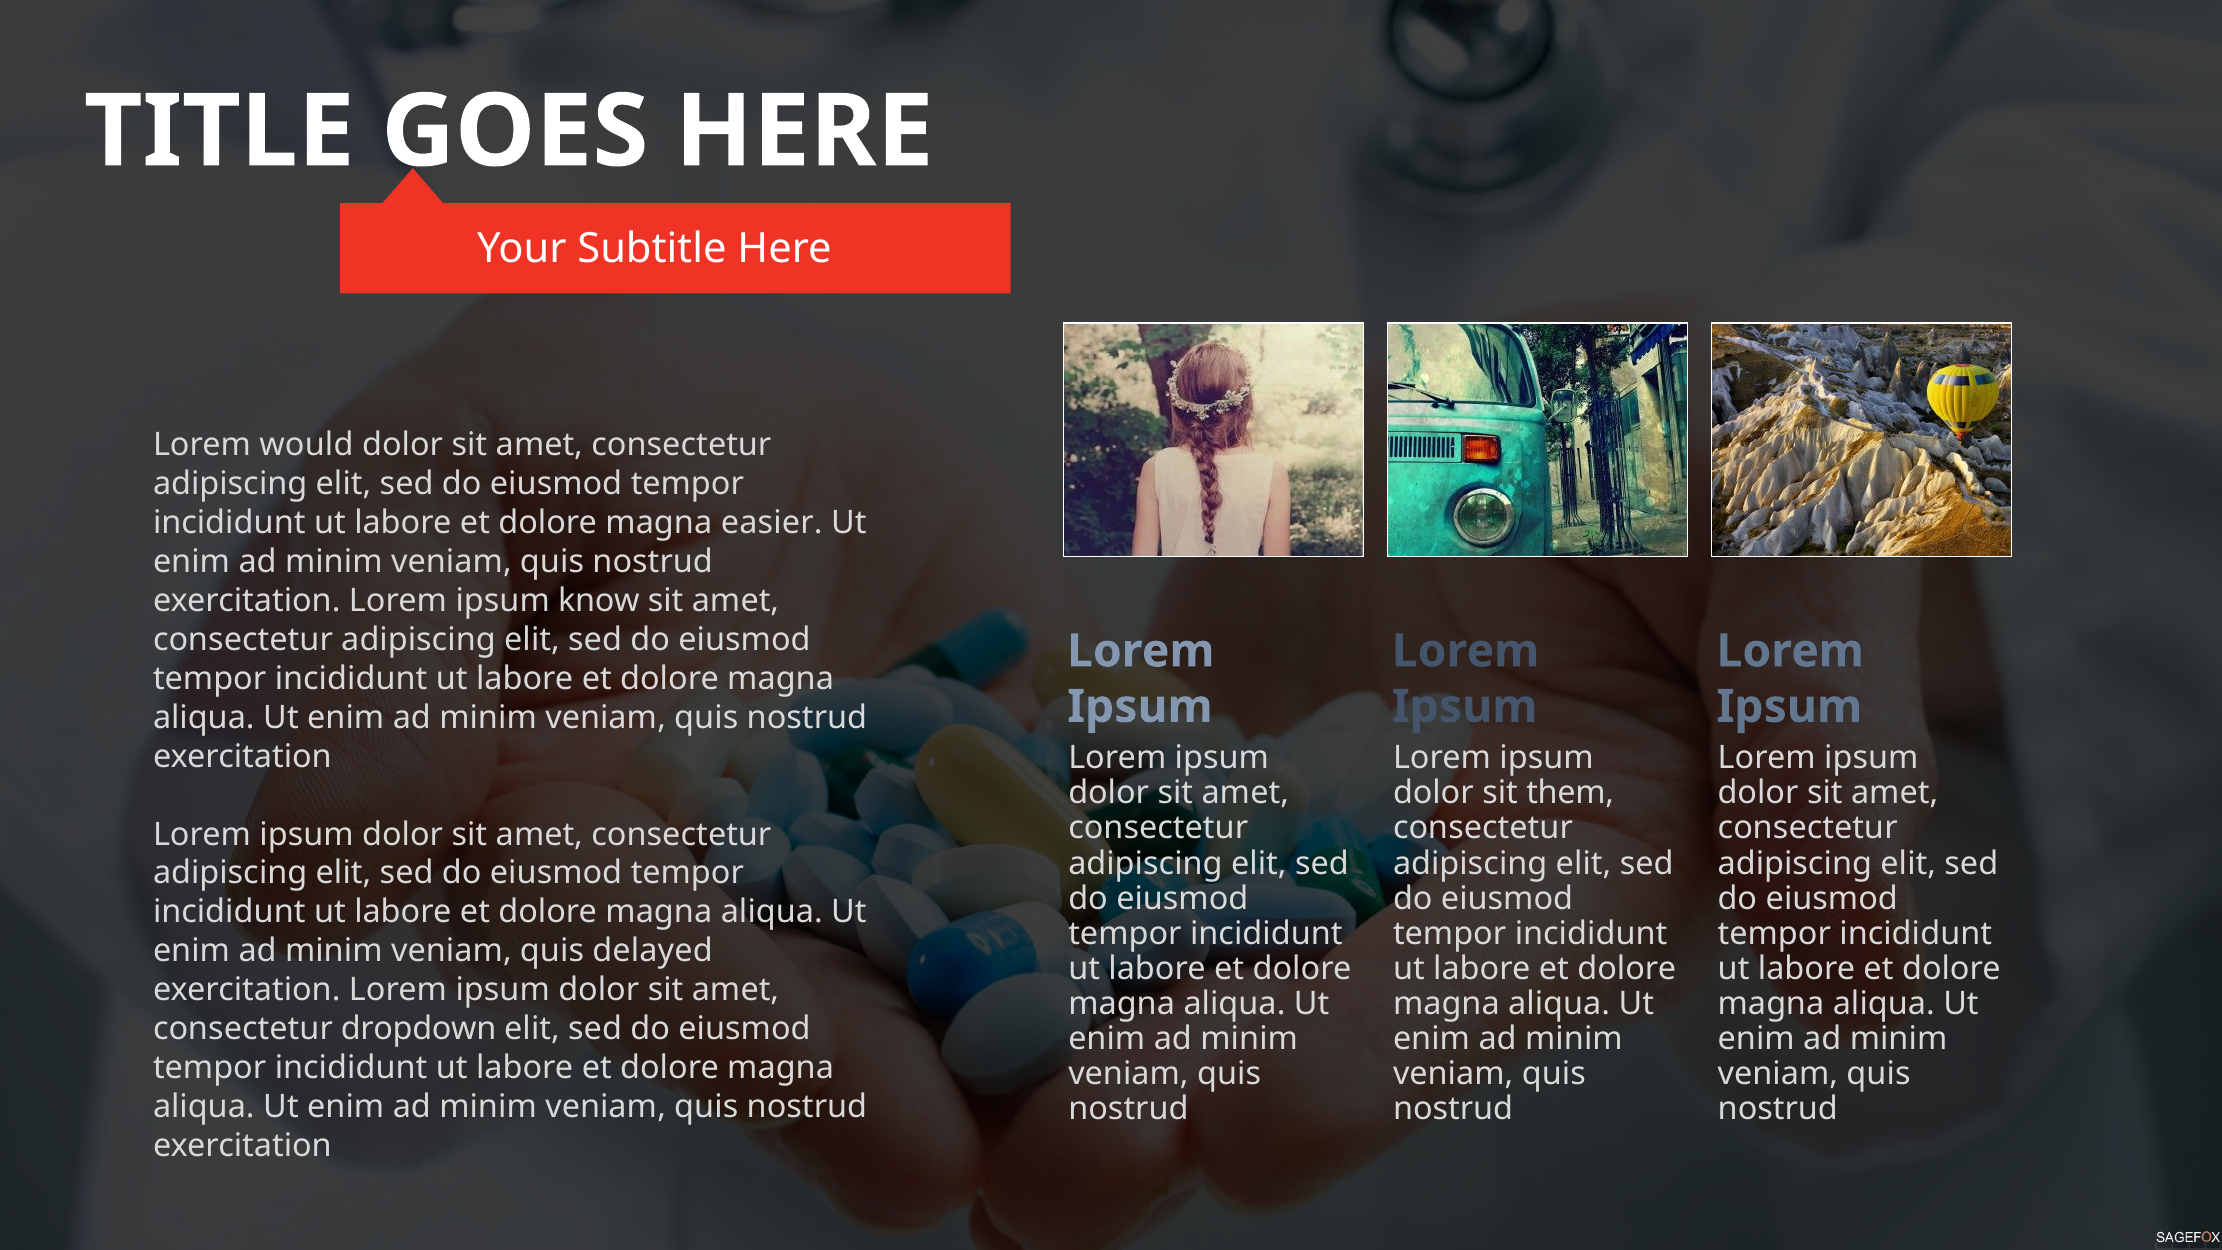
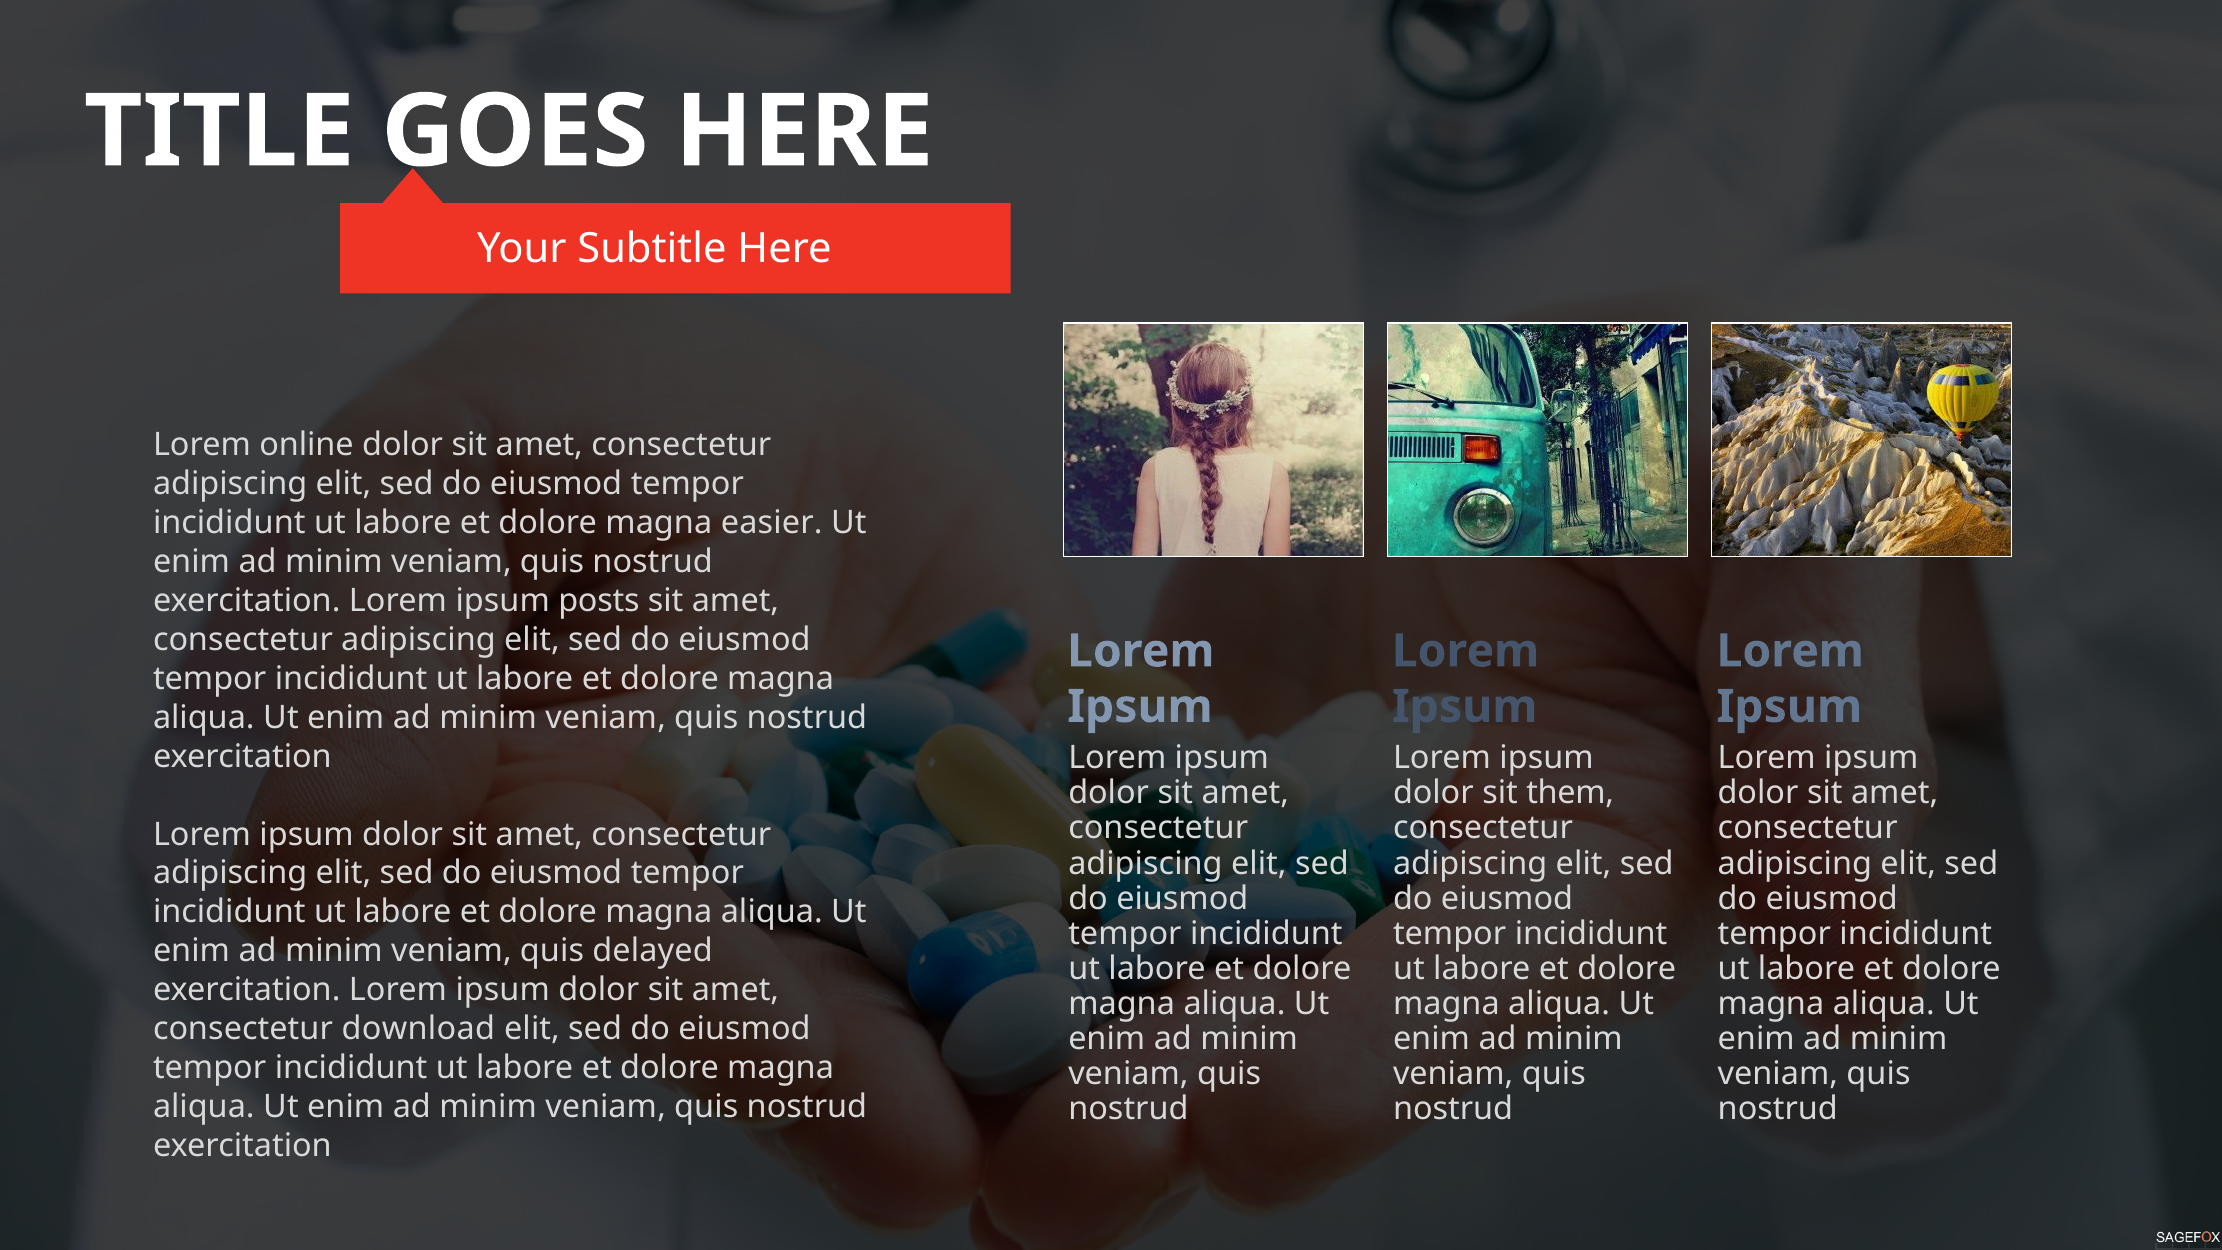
would: would -> online (307, 445)
know: know -> posts (599, 601)
dropdown: dropdown -> download (418, 1029)
